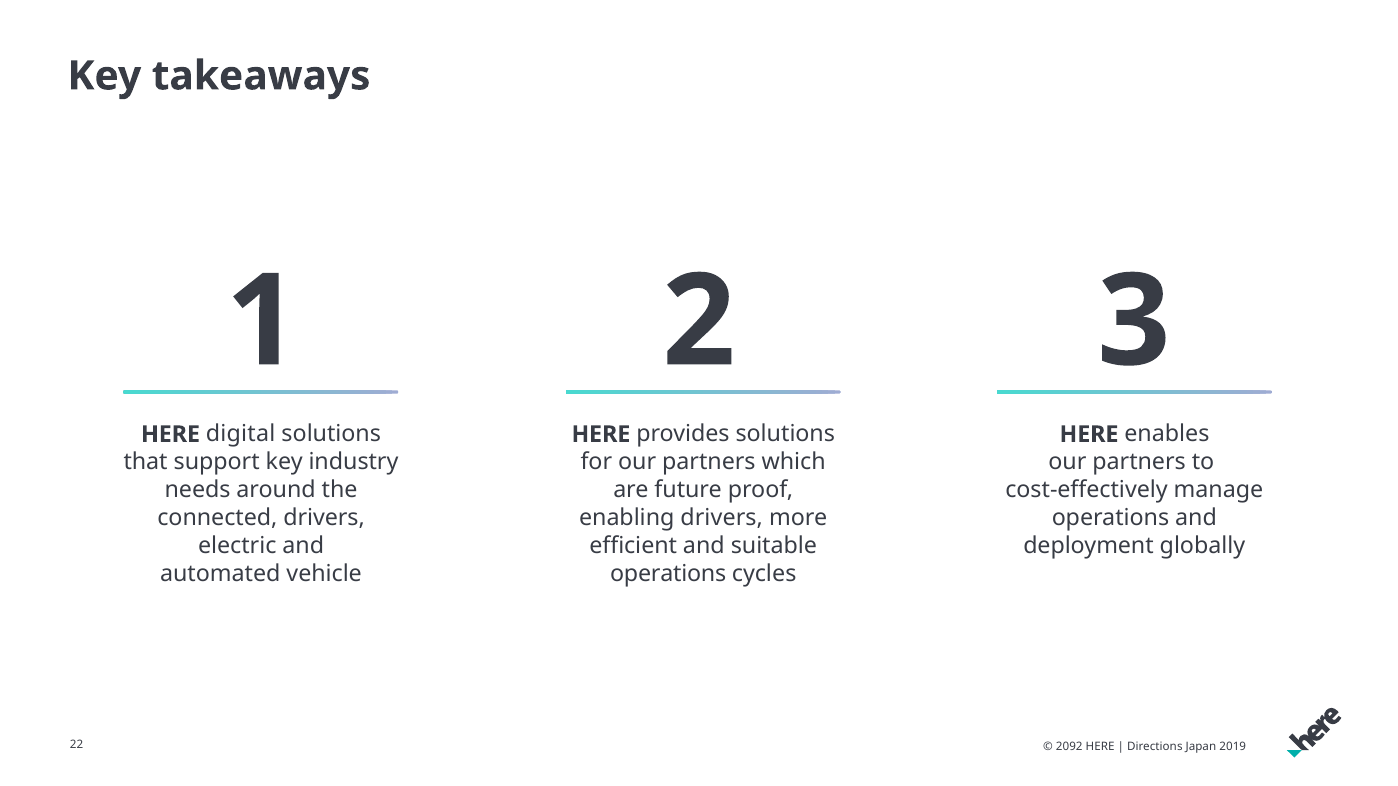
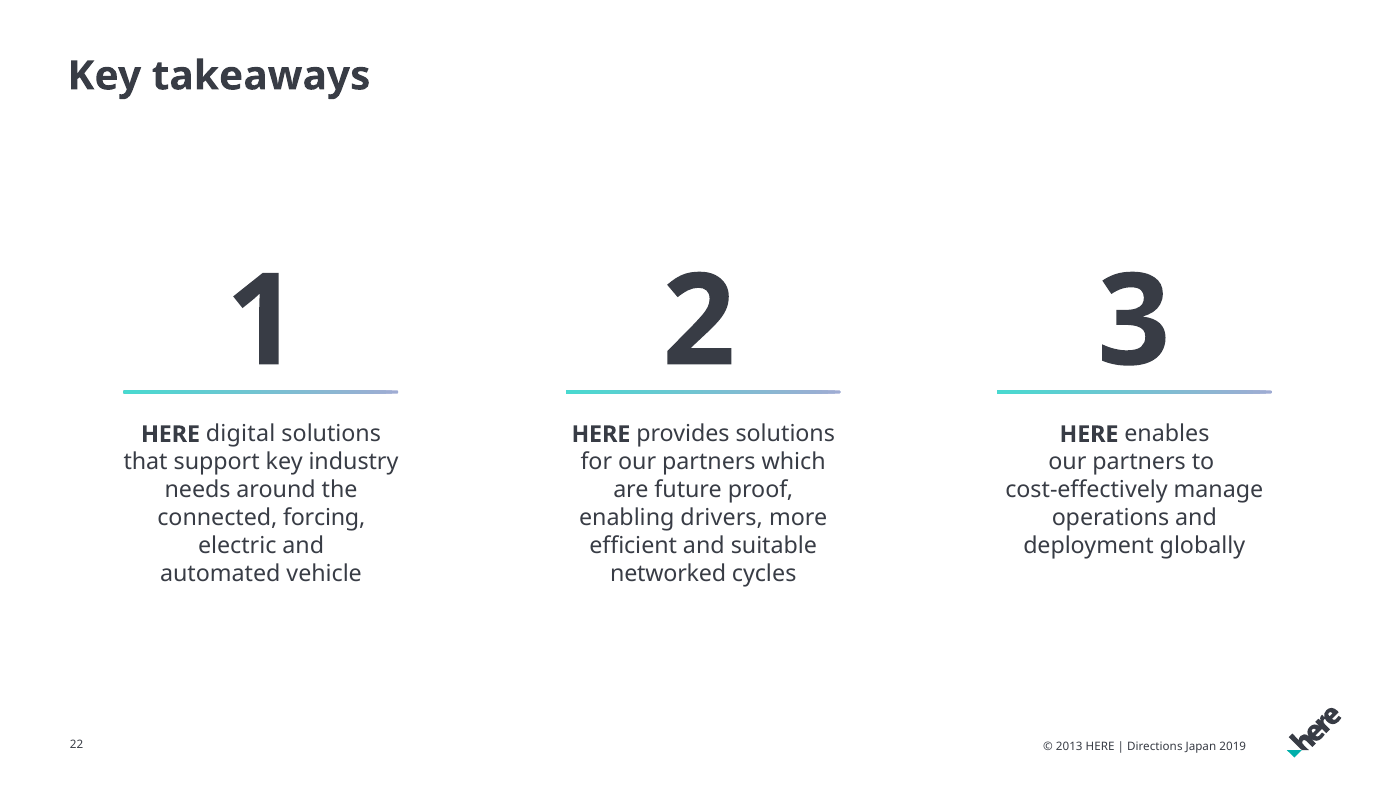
connected drivers: drivers -> forcing (324, 518)
operations: operations -> networked (668, 574)
2092: 2092 -> 2013 (1069, 747)
